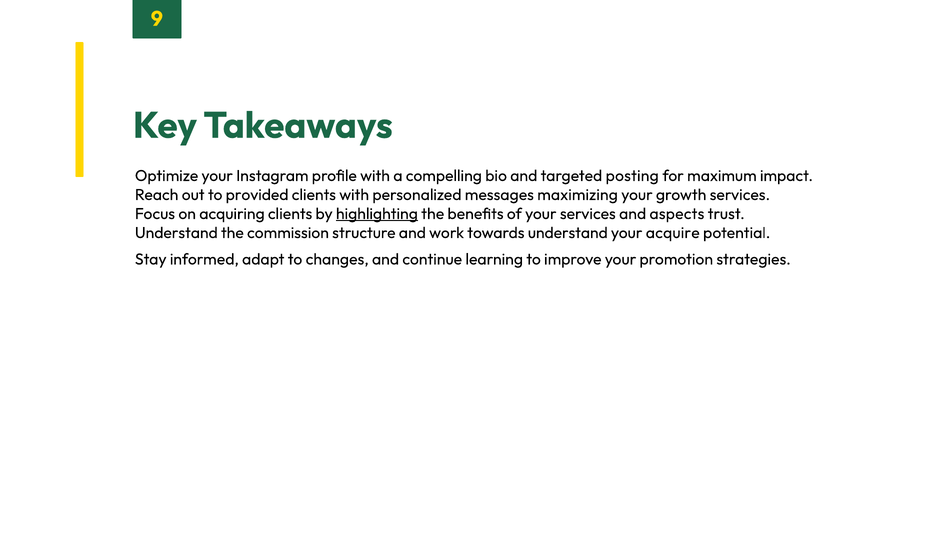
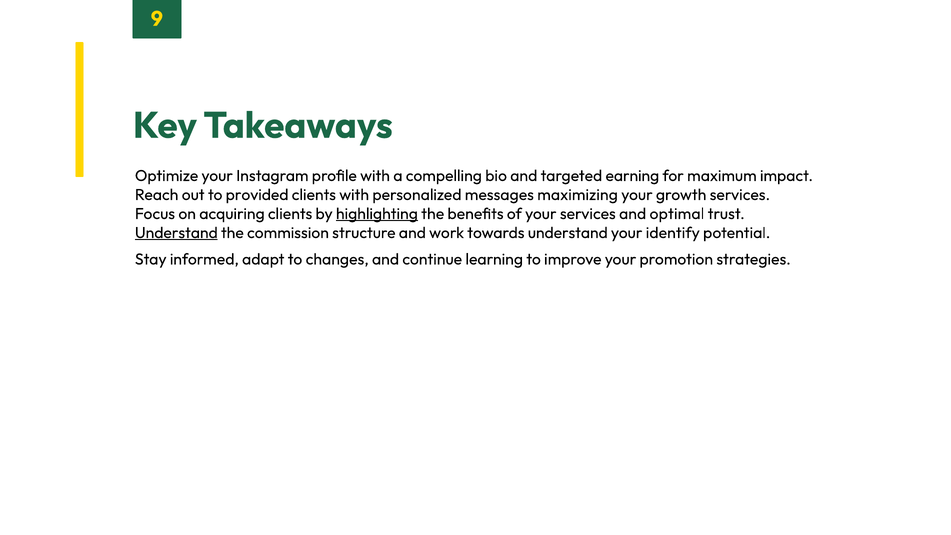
posting: posting -> earning (632, 176)
aspects: aspects -> optimal (677, 214)
Understand underline: none -> present (176, 233)
acquire: acquire -> identify (673, 233)
